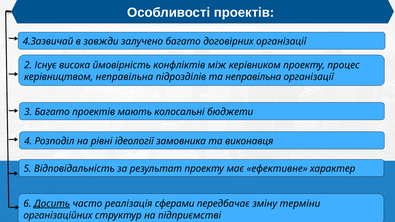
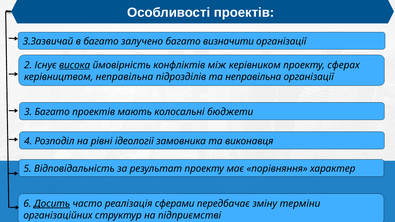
4.Зазвичай: 4.Зазвичай -> 3.Зазвичай (48, 41)
в завжди: завжди -> багато (101, 41)
договірних: договірних -> визначити (228, 41)
висока underline: none -> present (75, 65)
процес: процес -> сферах (344, 65)
ефективне: ефективне -> порівняння (277, 169)
